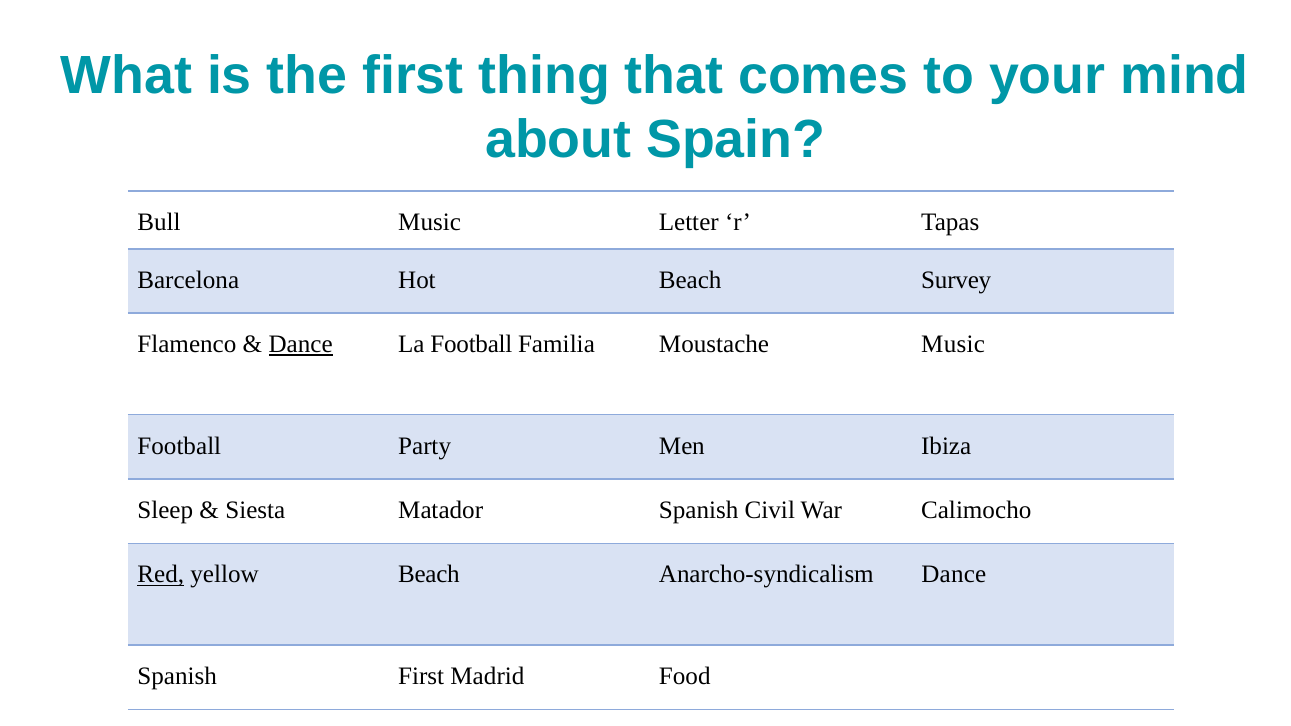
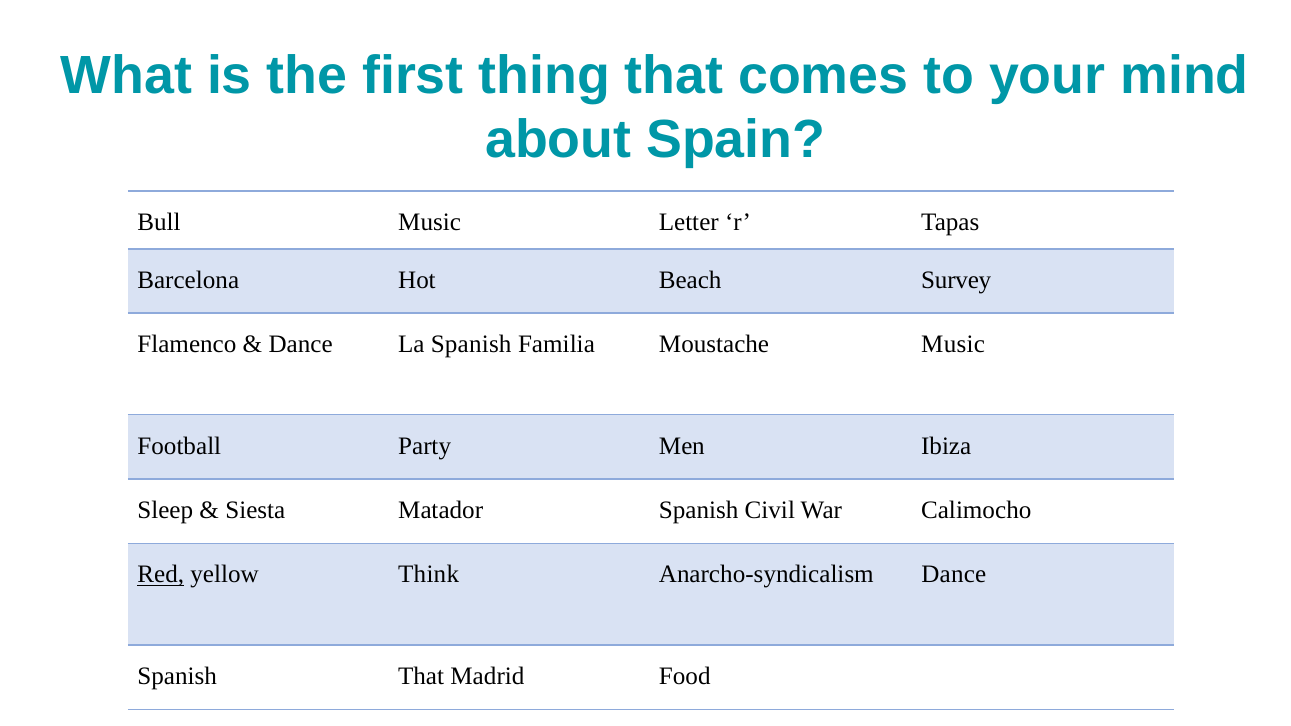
Dance underline: present -> none (301, 344)
La Football: Football -> Spanish (471, 344)
yellow Beach: Beach -> Think (429, 575)
Spanish First: First -> That (421, 676)
